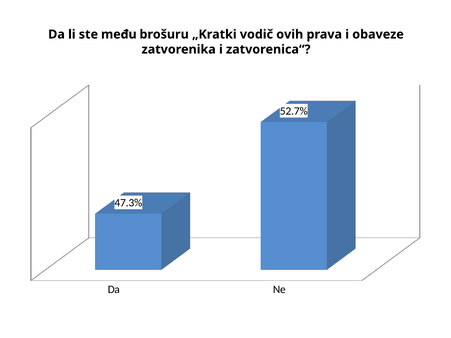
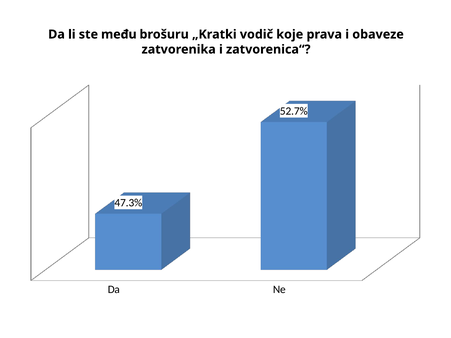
ovih: ovih -> koje (290, 34)
